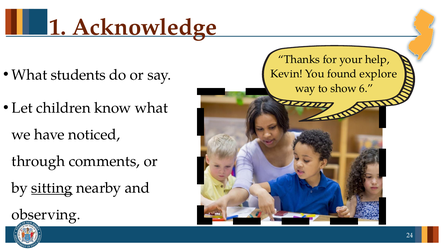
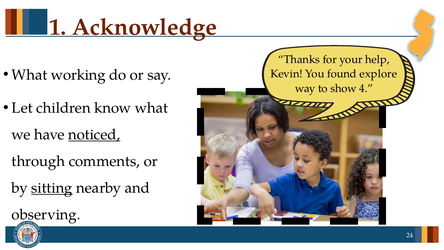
students: students -> working (78, 75)
6: 6 -> 4 (366, 88)
noticed underline: none -> present (94, 134)
